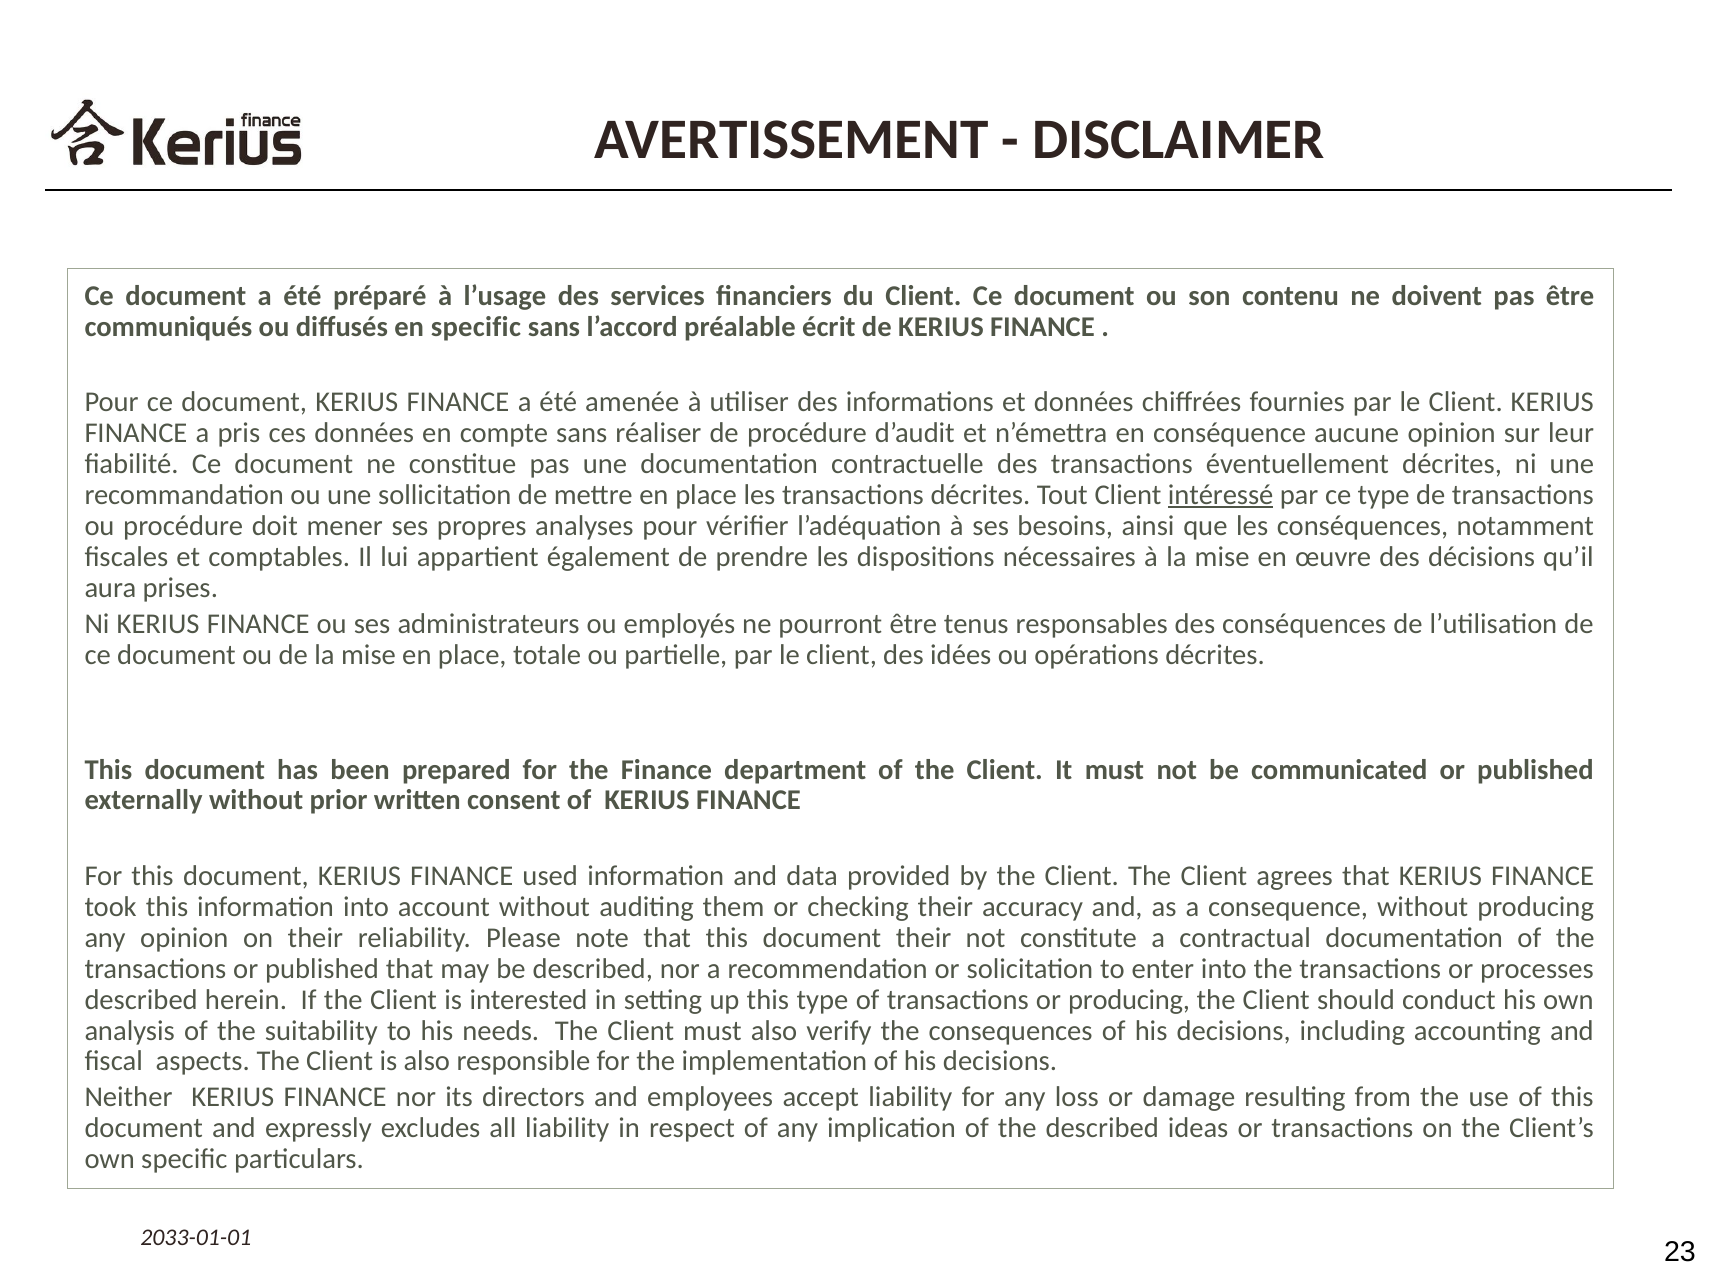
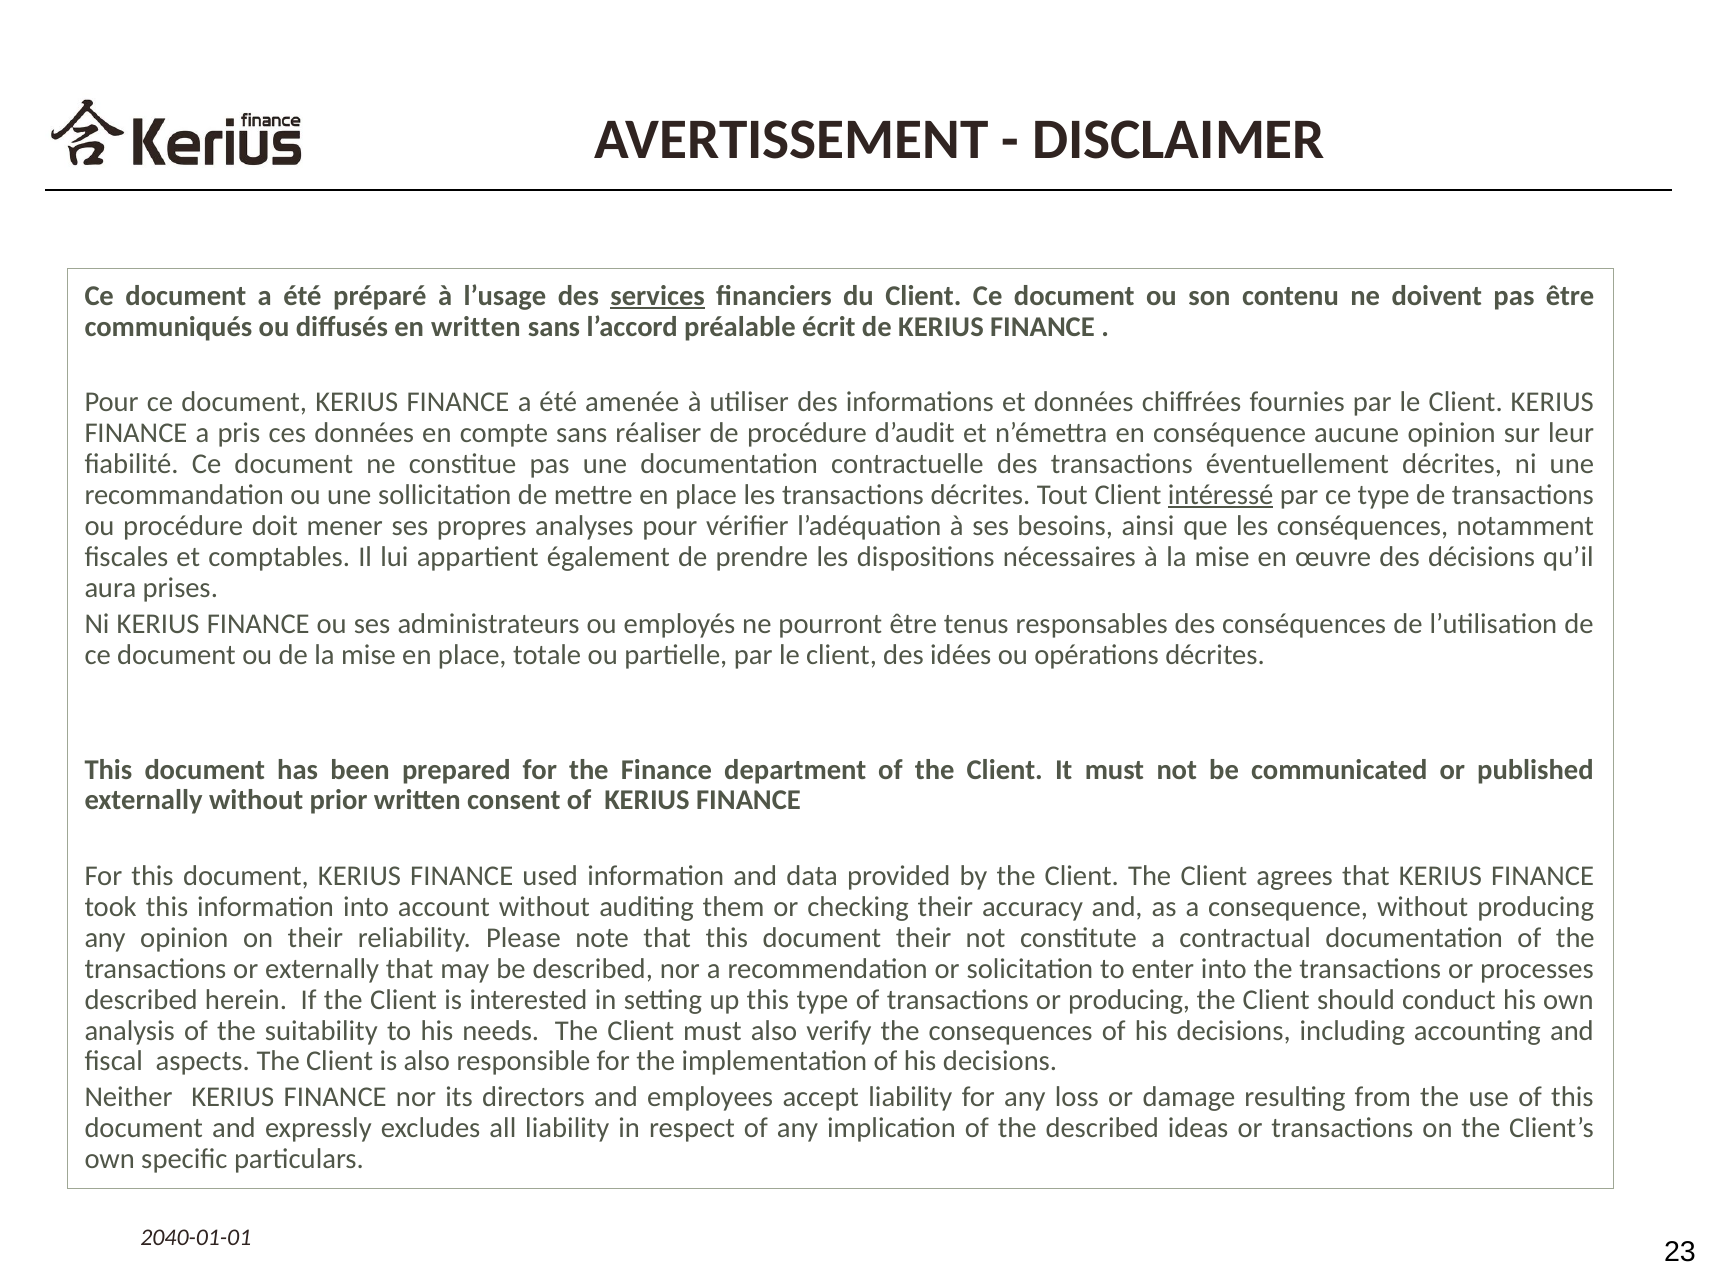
services underline: none -> present (658, 296)
en specific: specific -> written (476, 327)
transactions or published: published -> externally (322, 969)
2033-01-01: 2033-01-01 -> 2040-01-01 (196, 1238)
